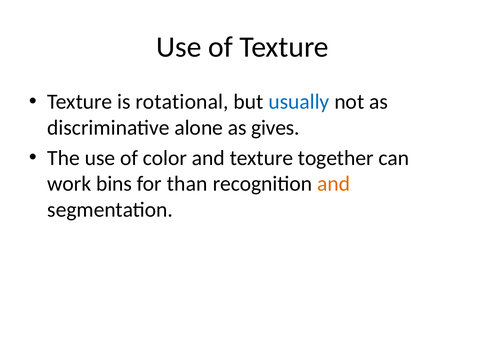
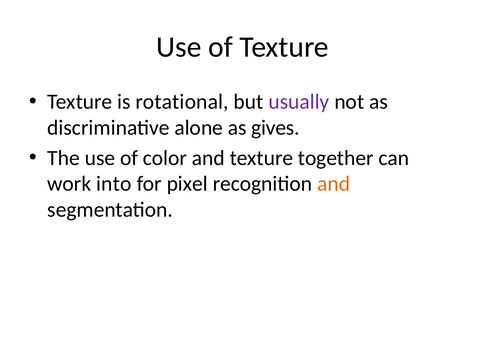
usually colour: blue -> purple (299, 102)
bins: bins -> into (114, 184)
than: than -> pixel (187, 184)
